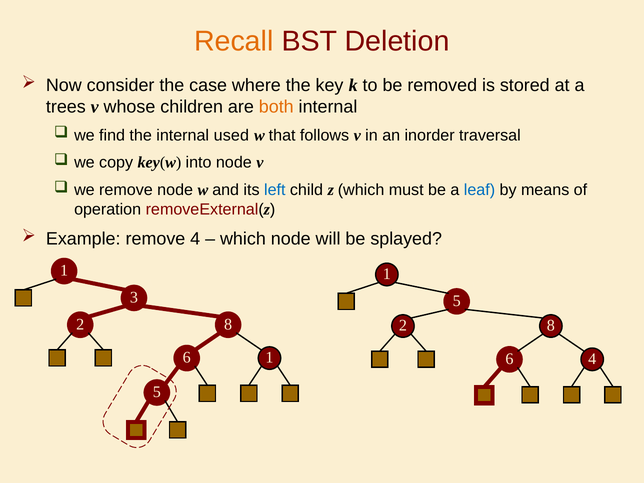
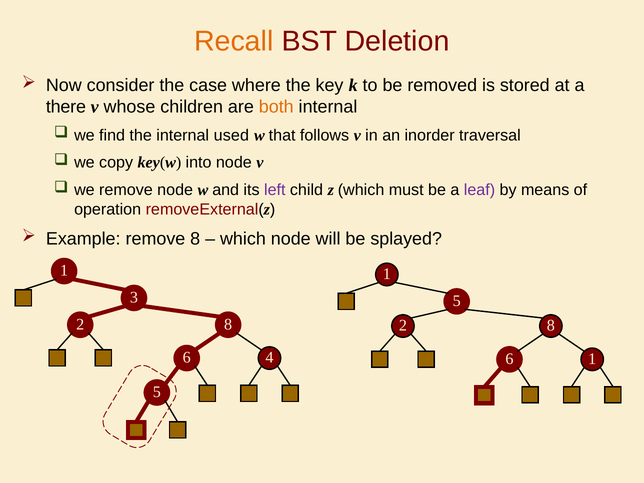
trees: trees -> there (66, 107)
left colour: blue -> purple (275, 190)
leaf colour: blue -> purple (479, 190)
remove 4: 4 -> 8 (195, 239)
6 1: 1 -> 4 (269, 358)
6 4: 4 -> 1 (592, 359)
